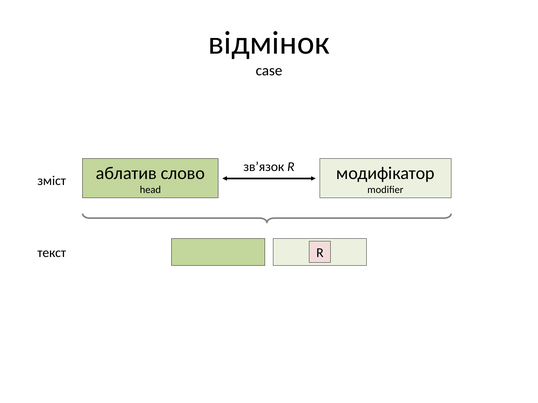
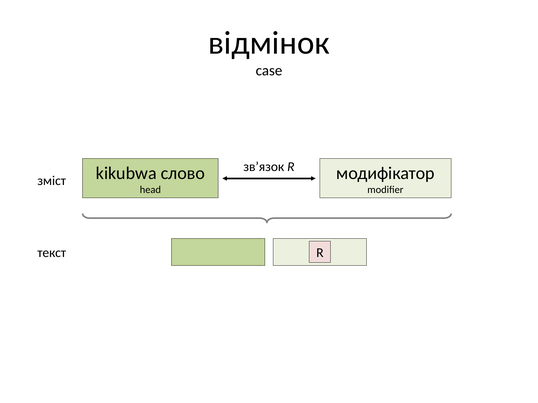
аблатив: аблатив -> kikubwa (126, 173)
